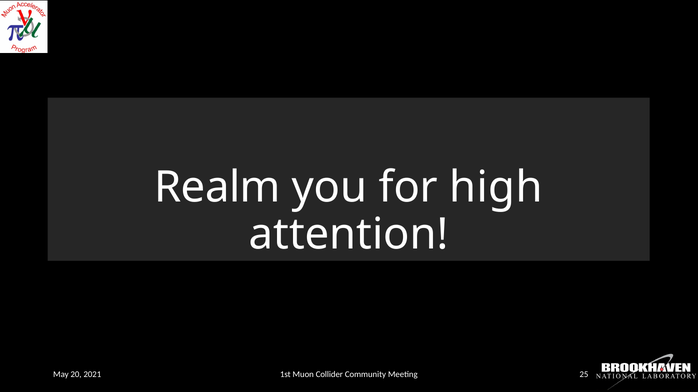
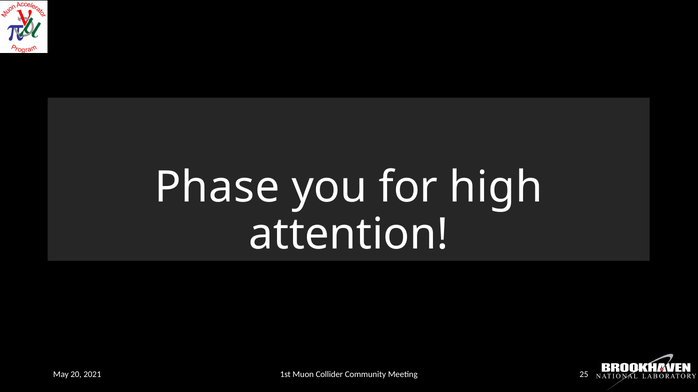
Realm: Realm -> Phase (217, 188)
